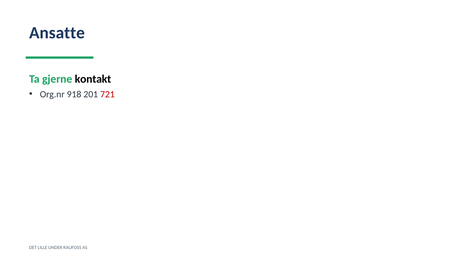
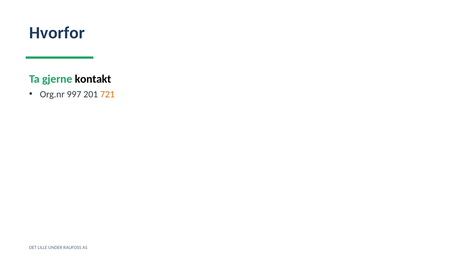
Ansatte: Ansatte -> Hvorfor (57, 33)
918: 918 -> 997 (74, 94)
721 colour: red -> orange (107, 94)
